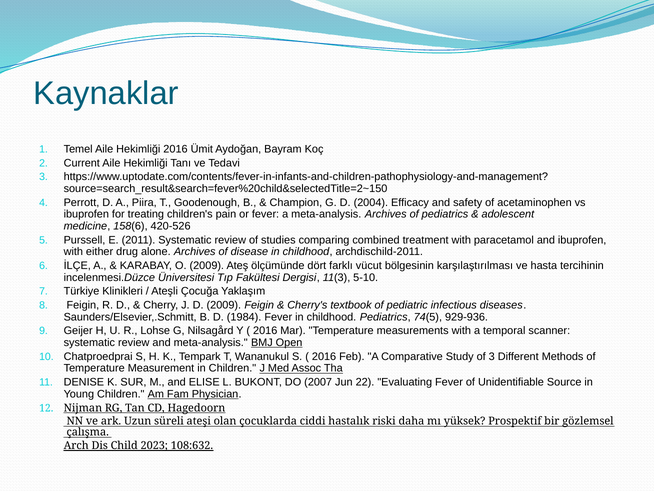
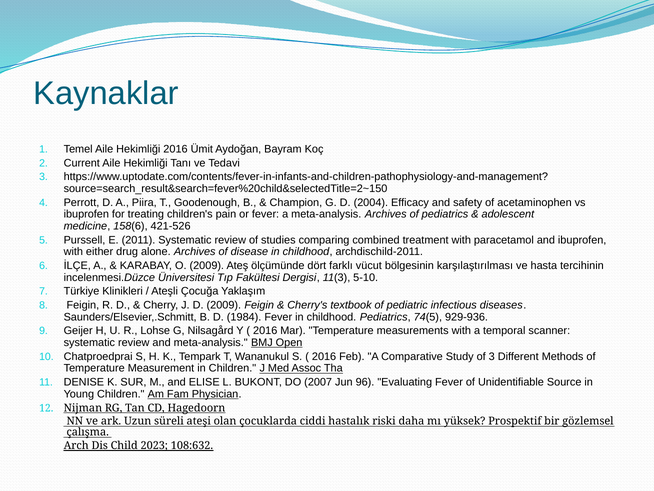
420-526: 420-526 -> 421-526 (171, 226)
22: 22 -> 96 (365, 382)
